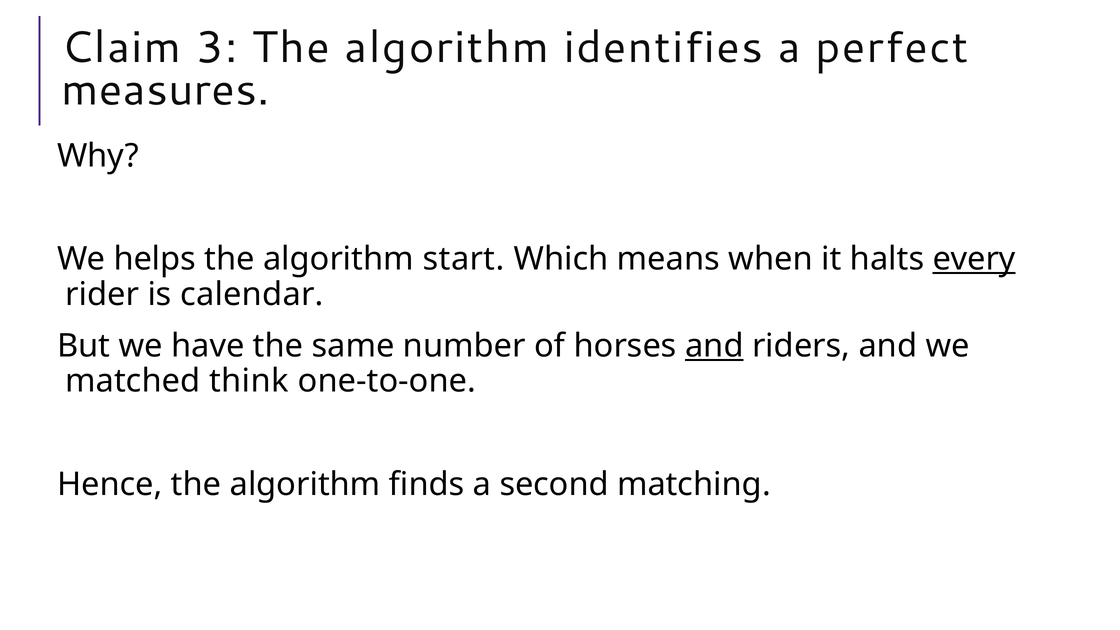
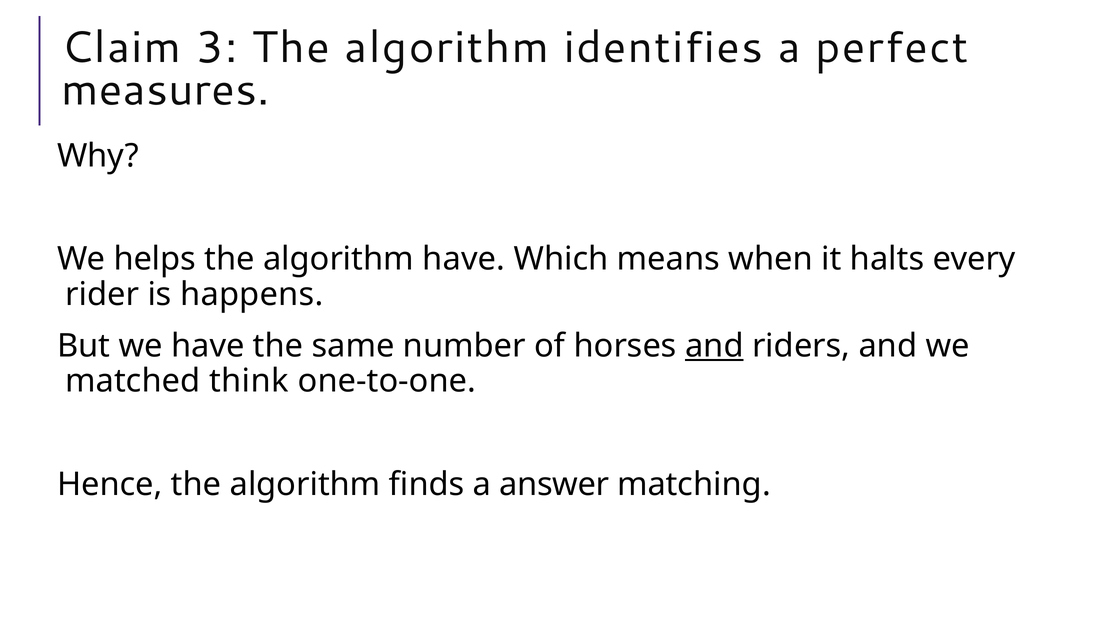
algorithm start: start -> have (464, 259)
every underline: present -> none (974, 259)
calendar: calendar -> happens (252, 294)
second: second -> answer (554, 484)
